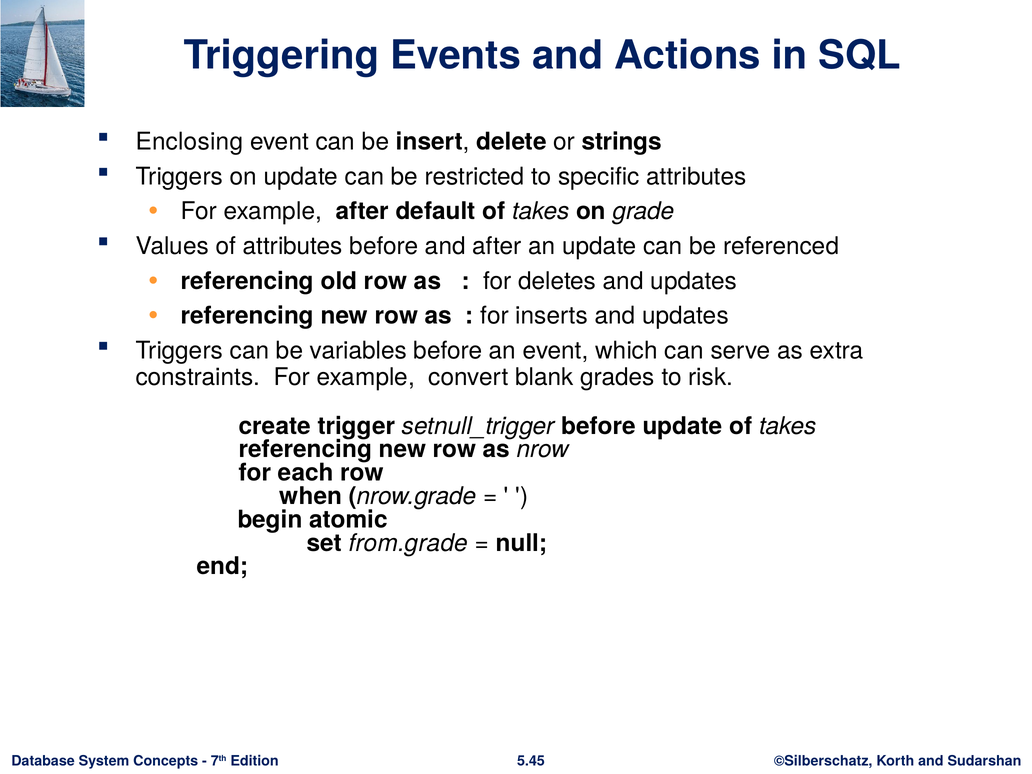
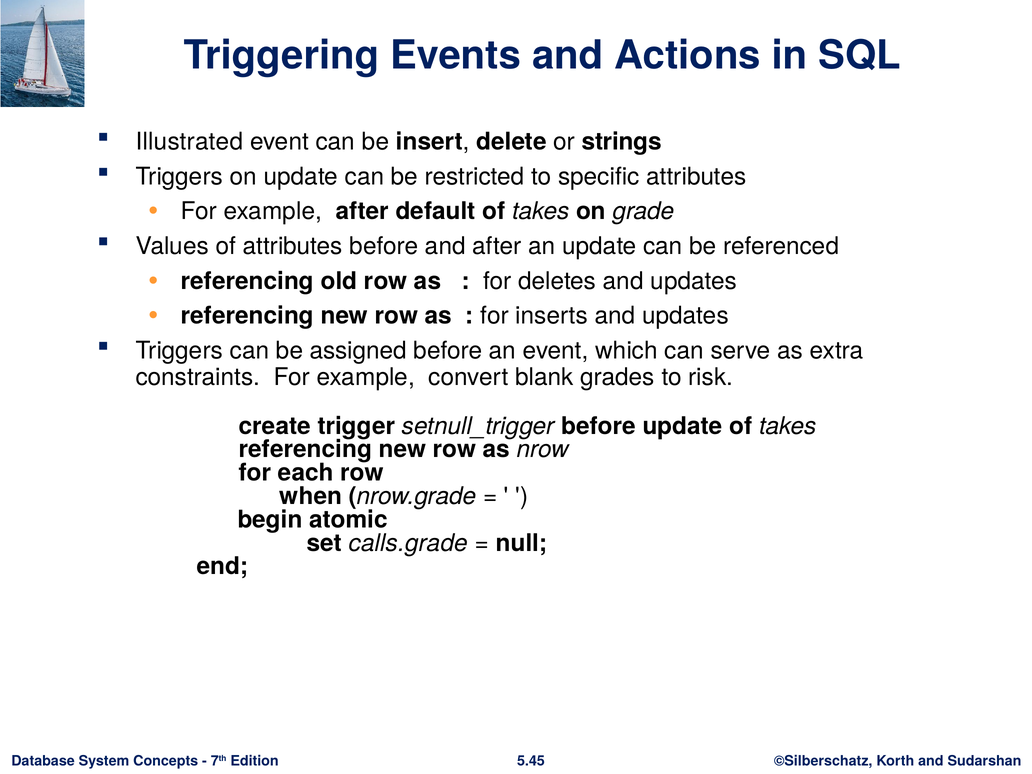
Enclosing: Enclosing -> Illustrated (189, 142)
variables: variables -> assigned (358, 351)
from.grade: from.grade -> calls.grade (408, 543)
